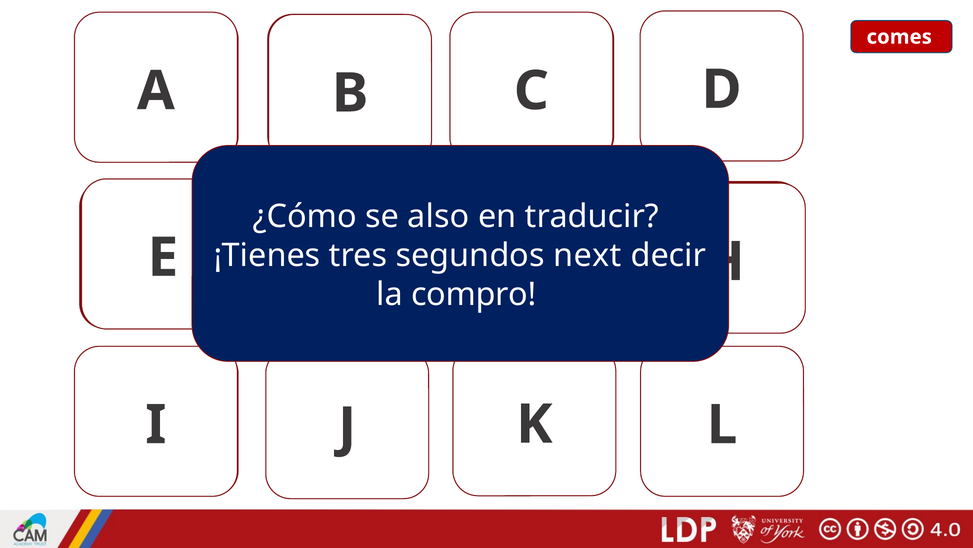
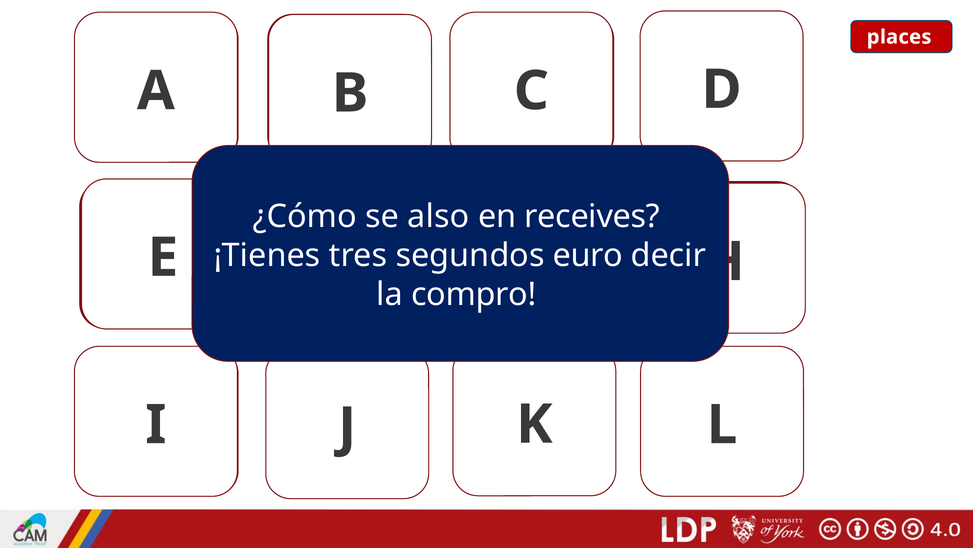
comes: comes -> places (899, 37)
traducir: traducir -> receives (592, 216)
next: next -> euro (588, 255)
